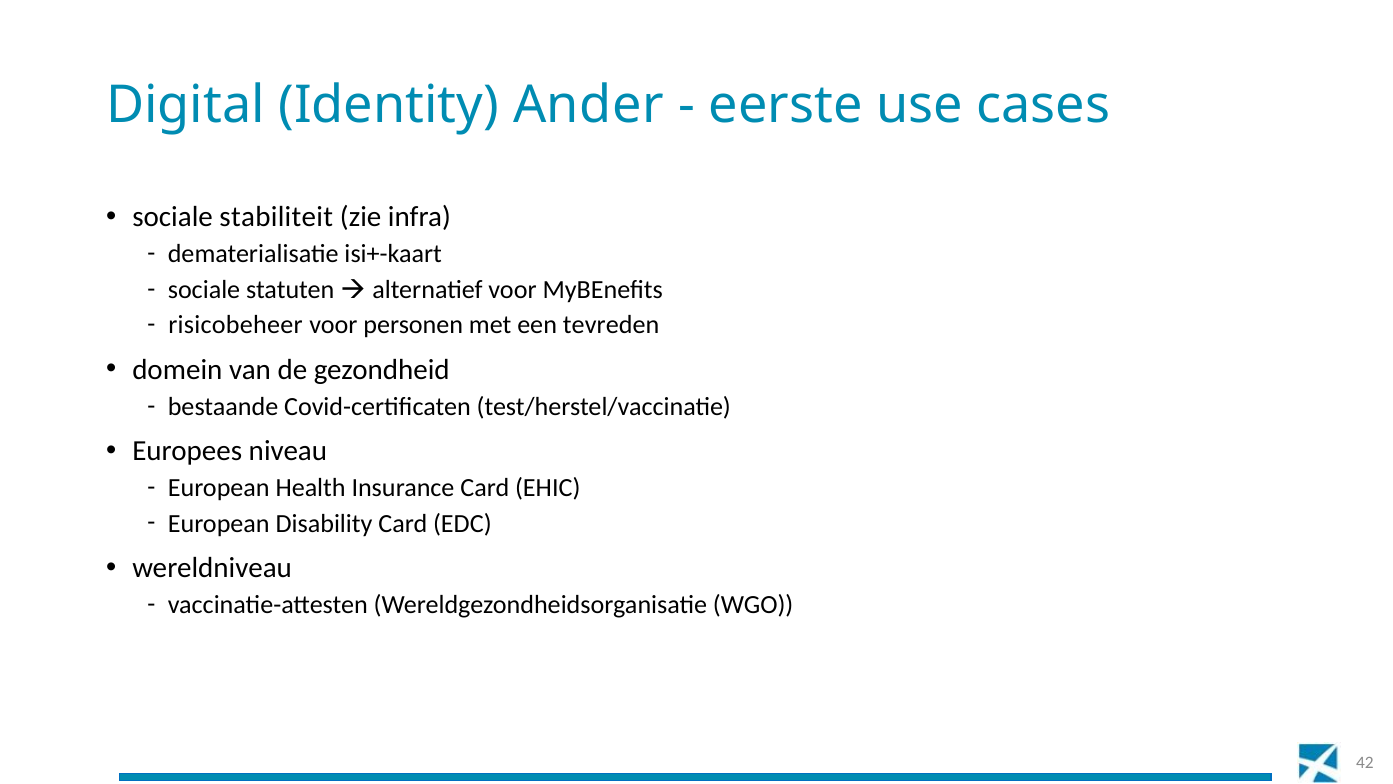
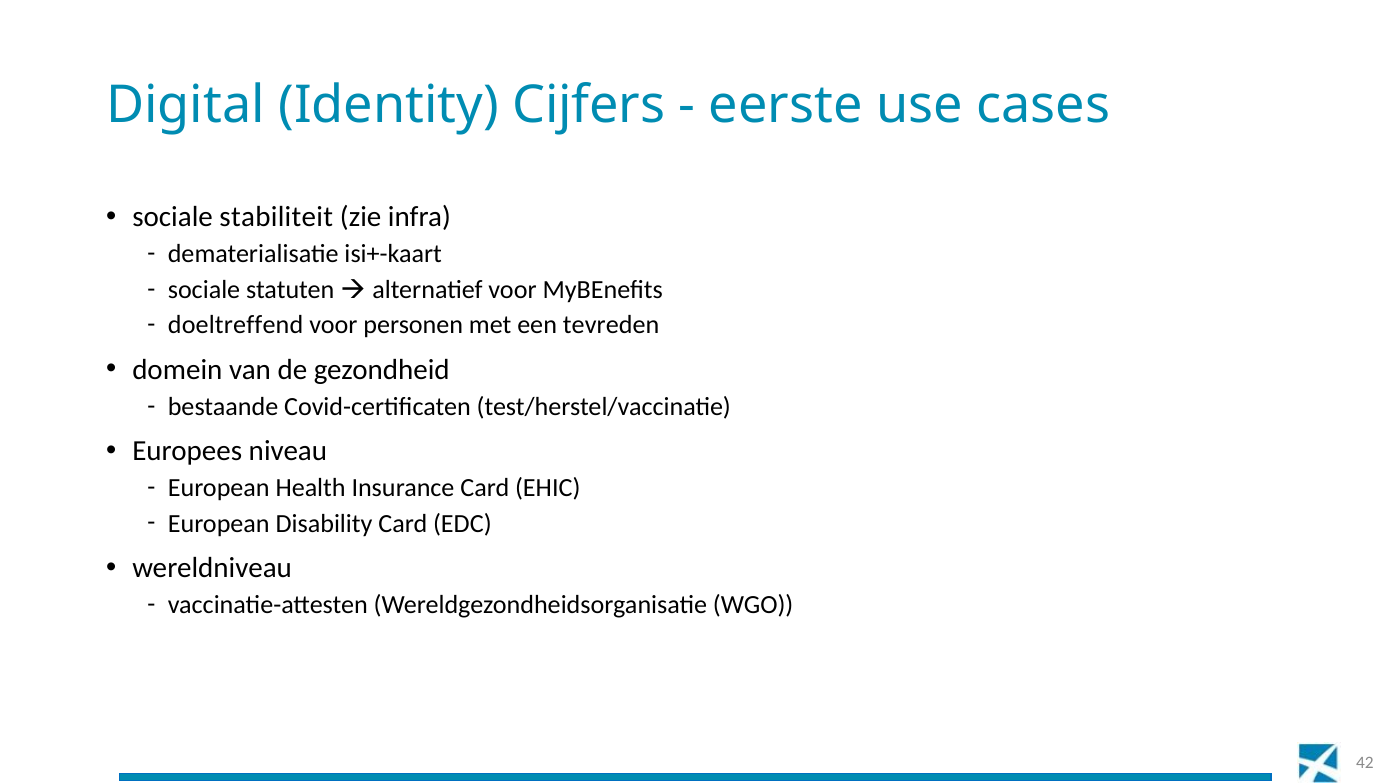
Ander: Ander -> Cijfers (589, 105)
risicobeheer: risicobeheer -> doeltreffend (236, 325)
